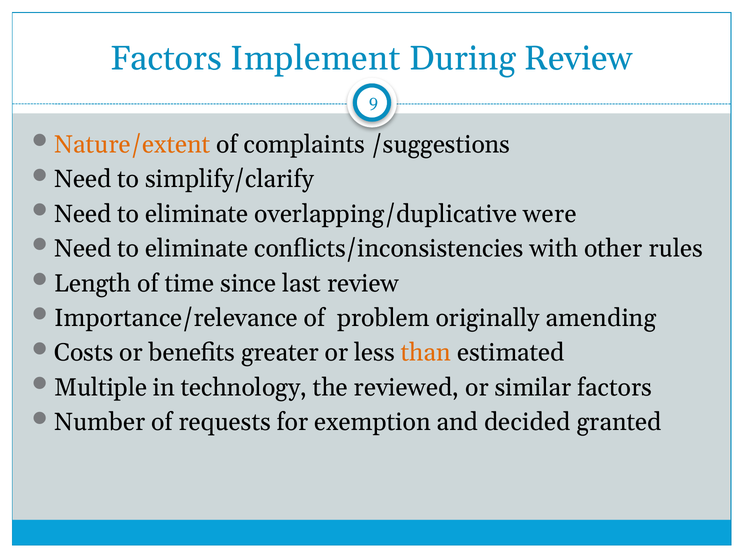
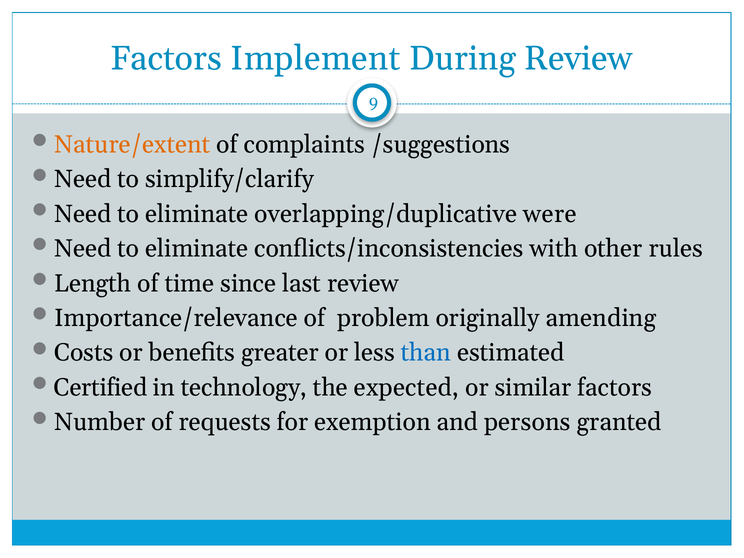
than colour: orange -> blue (426, 353)
Multiple: Multiple -> Certified (101, 388)
reviewed: reviewed -> expected (406, 388)
decided: decided -> persons (527, 422)
